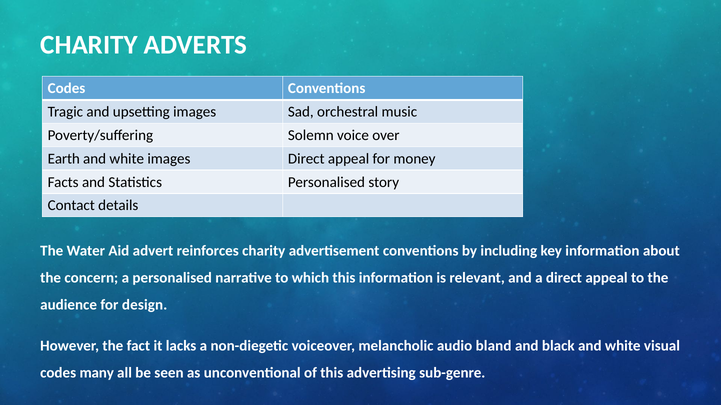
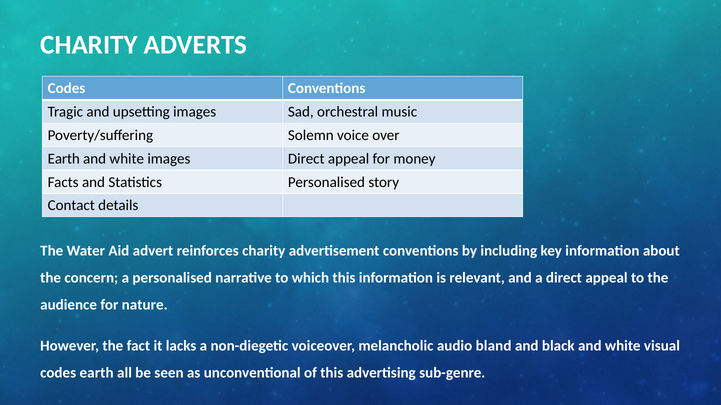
design: design -> nature (145, 305)
codes many: many -> earth (97, 373)
